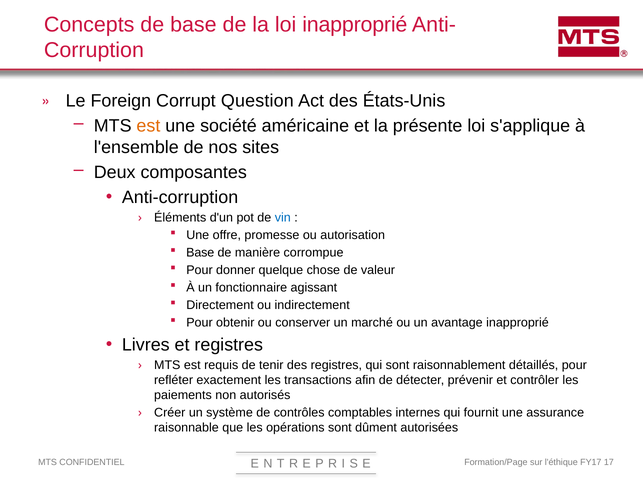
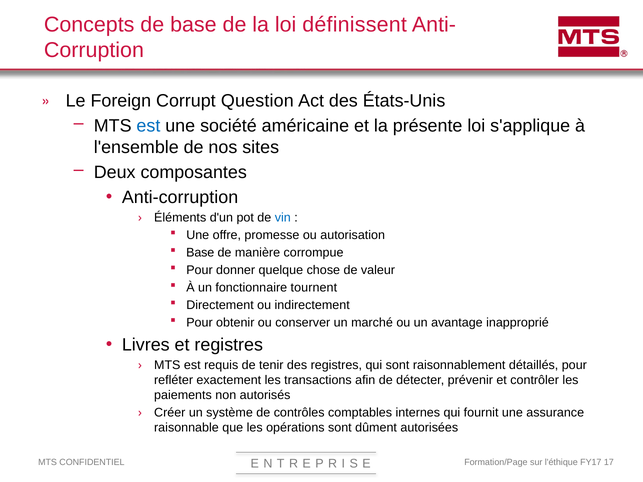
loi inapproprié: inapproprié -> définissent (355, 25)
est colour: orange -> blue (148, 126)
agissant: agissant -> tournent (314, 288)
